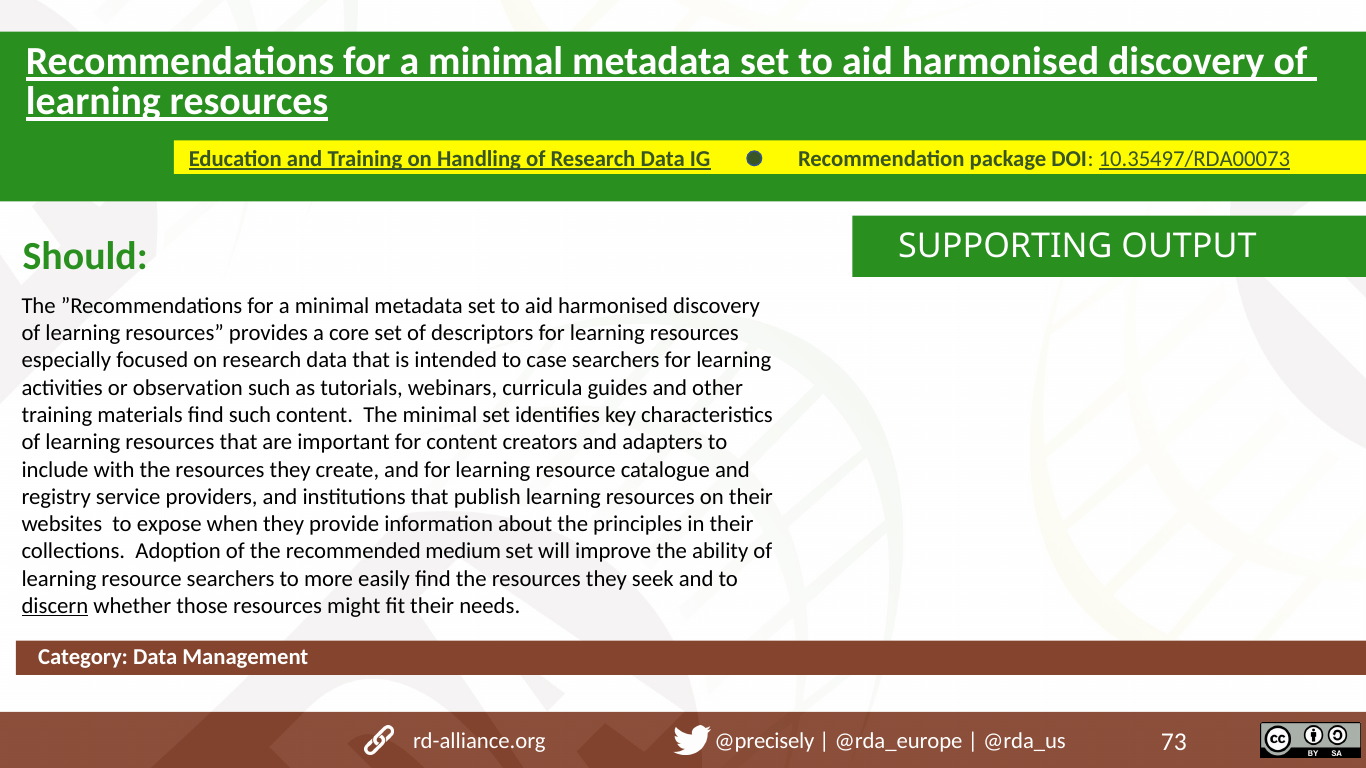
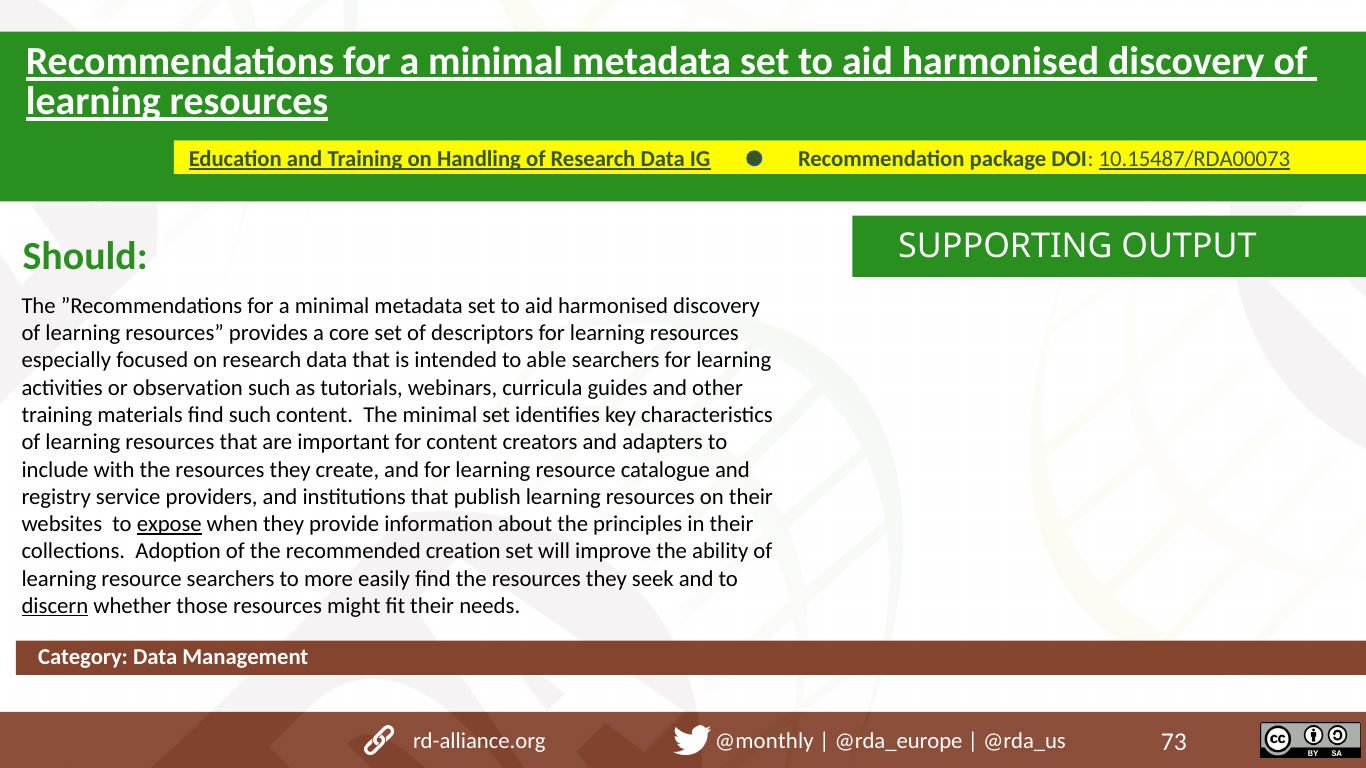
10.35497/RDA00073: 10.35497/RDA00073 -> 10.15487/RDA00073 (1194, 159)
case: case -> able (547, 361)
expose underline: none -> present (169, 524)
medium: medium -> creation (463, 552)
@precisely: @precisely -> @monthly (764, 742)
